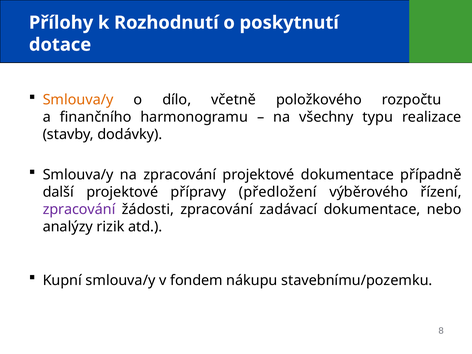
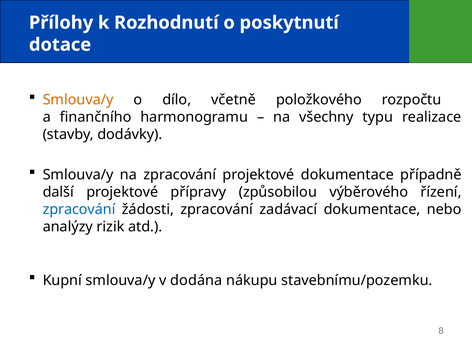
předložení: předložení -> způsobilou (278, 192)
zpracování colour: purple -> blue (79, 209)
fondem: fondem -> dodána (196, 280)
